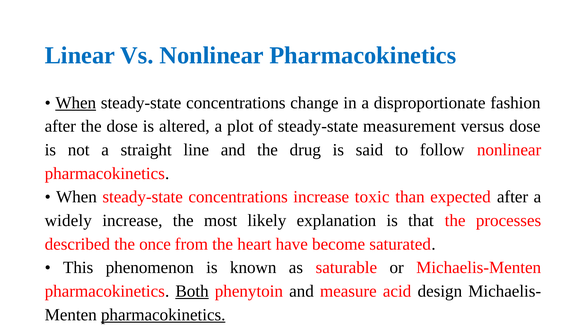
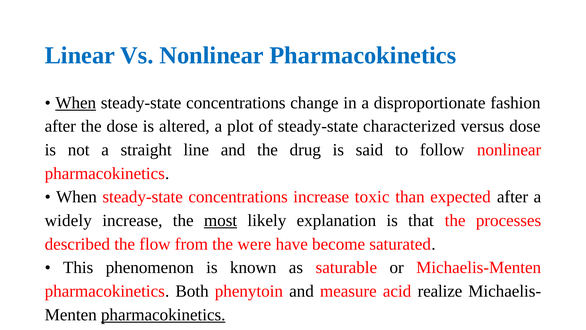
measurement: measurement -> characterized (409, 126)
most underline: none -> present (221, 220)
once: once -> flow (155, 244)
heart: heart -> were (254, 244)
Both underline: present -> none (192, 291)
design: design -> realize (440, 291)
